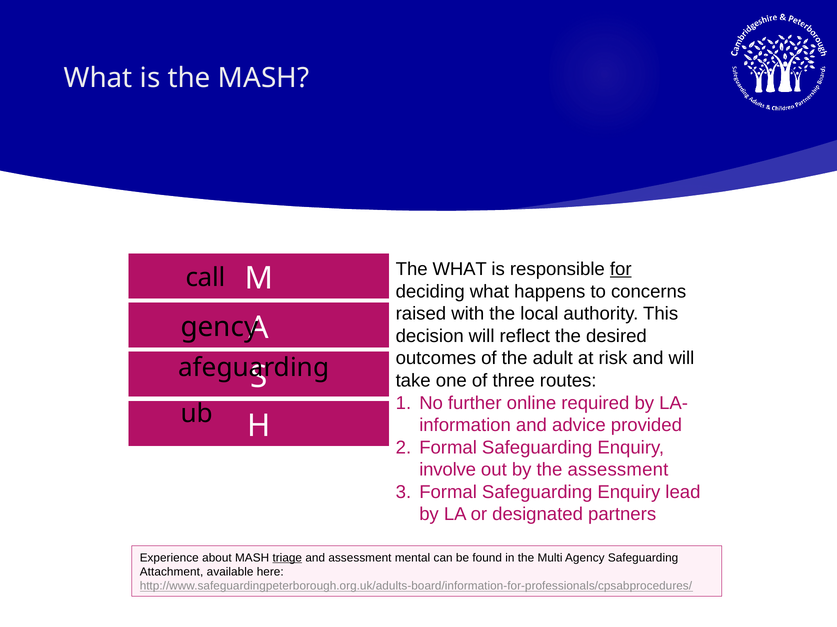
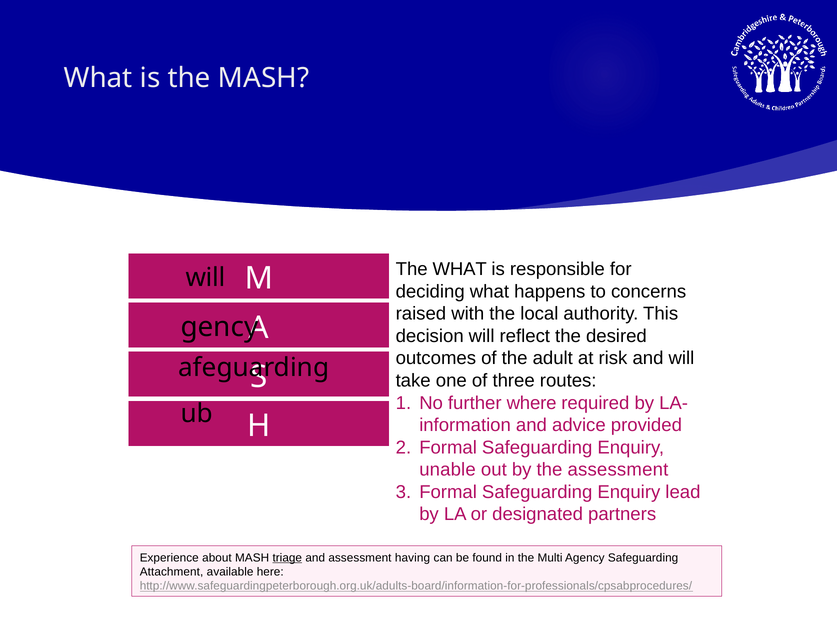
for underline: present -> none (621, 270)
call: call -> will (206, 278)
online: online -> where (532, 403)
involve: involve -> unable (447, 470)
mental: mental -> having (412, 558)
